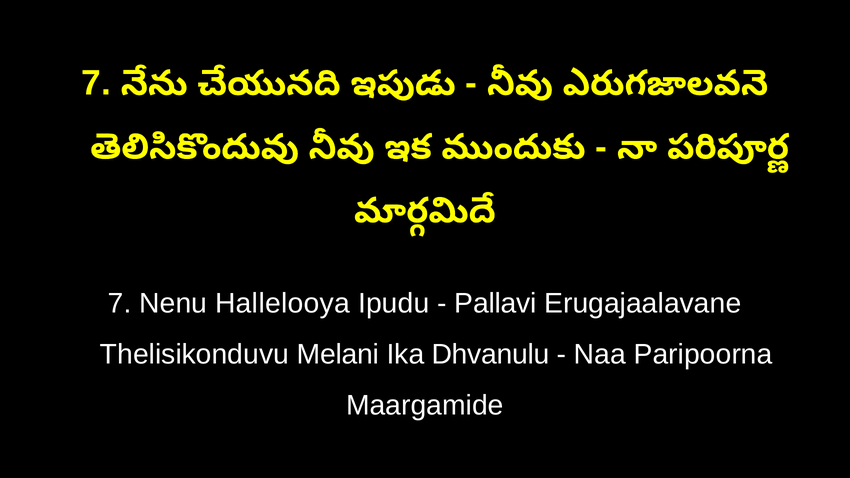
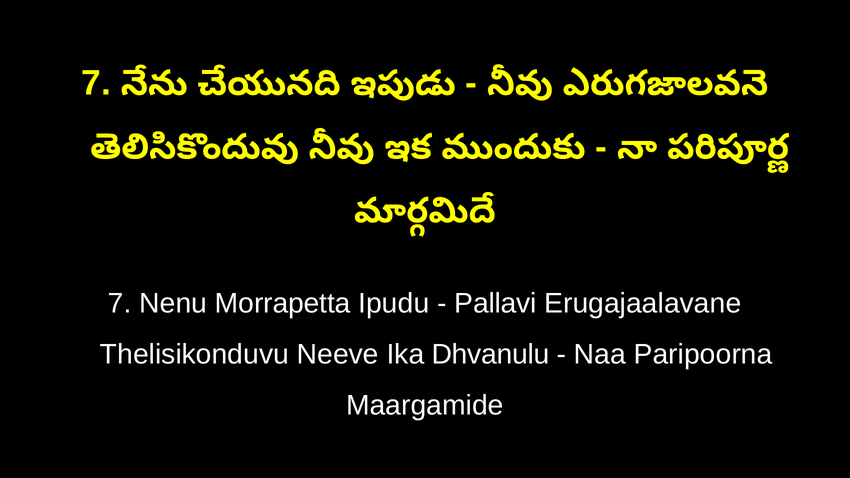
Hallelooya: Hallelooya -> Morrapetta (283, 304)
Melani: Melani -> Neeve (338, 355)
